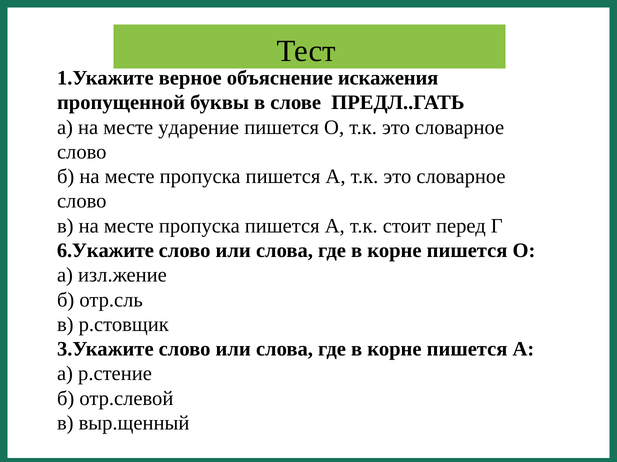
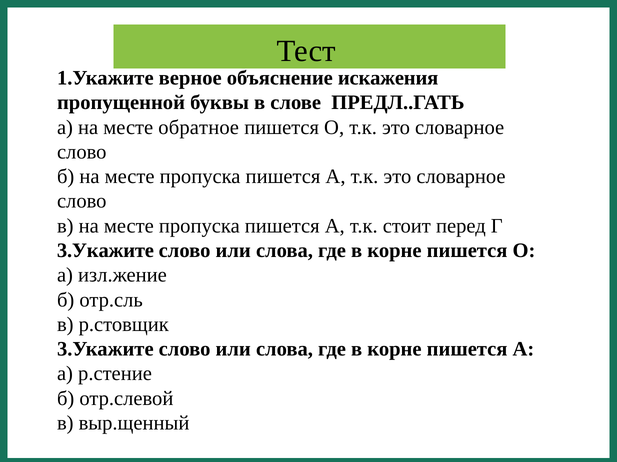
ударение: ударение -> обратное (199, 127)
6.Укажите: 6.Укажите -> 3.Укажите (105, 251)
